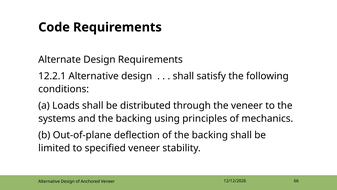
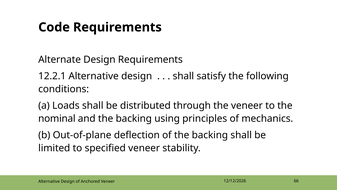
systems: systems -> nominal (57, 118)
